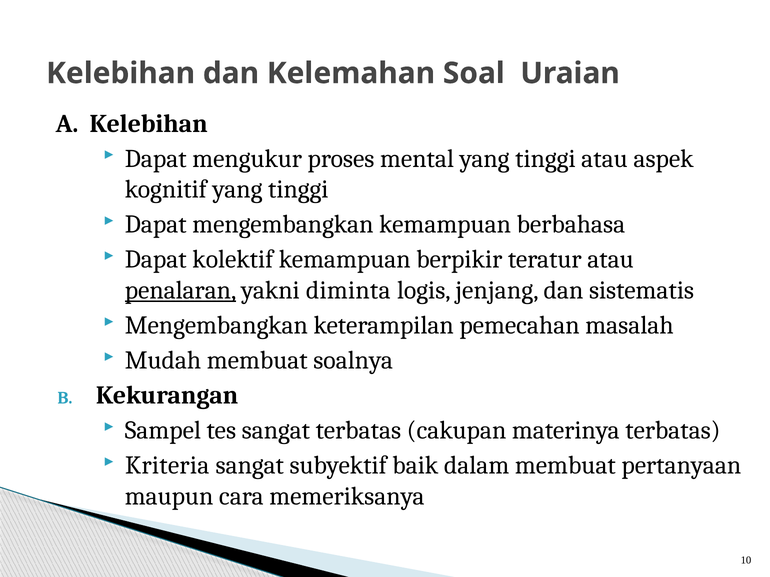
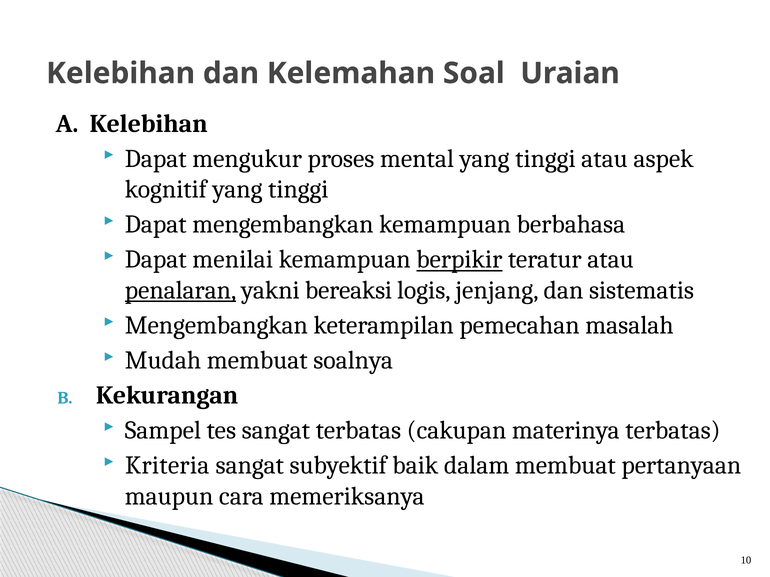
kolektif: kolektif -> menilai (233, 260)
berpikir underline: none -> present (459, 260)
diminta: diminta -> bereaksi (349, 291)
